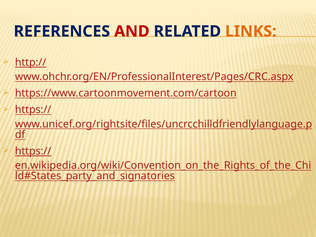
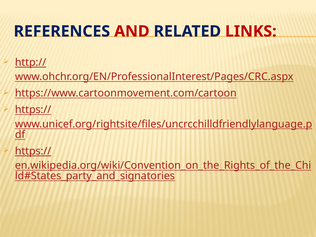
LINKS colour: orange -> red (251, 31)
